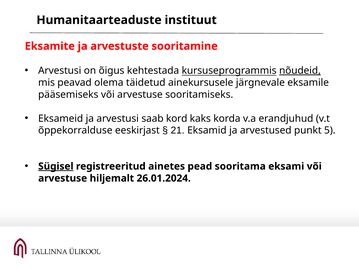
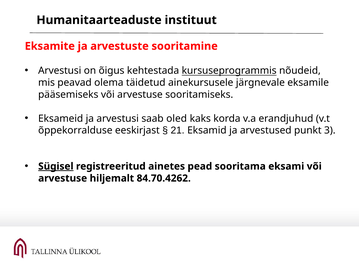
nõudeid underline: present -> none (300, 71)
kord: kord -> oled (177, 119)
5: 5 -> 3 (330, 131)
26.01.2024: 26.01.2024 -> 84.70.4262 (164, 178)
